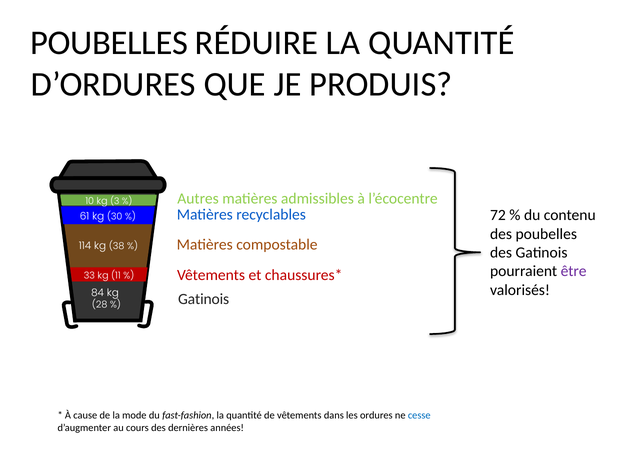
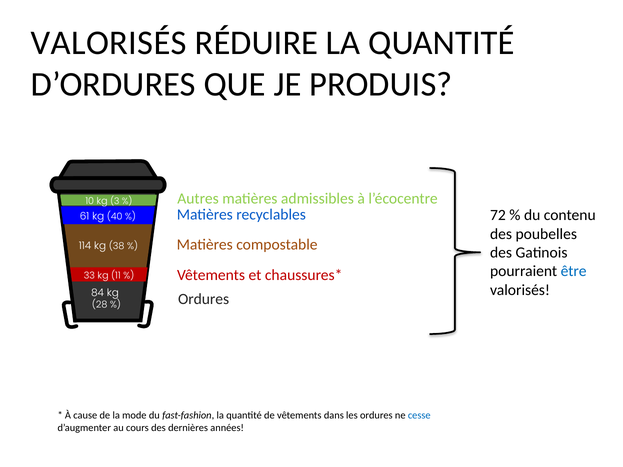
POUBELLES: POUBELLES -> VALORISÉS (109, 43)
30: 30 -> 40 (115, 217)
être colour: purple -> blue (574, 271)
Gatinois: Gatinois -> Ordures (204, 299)
